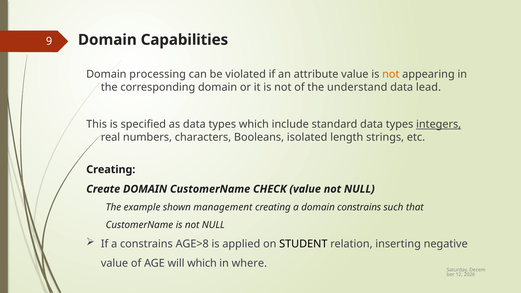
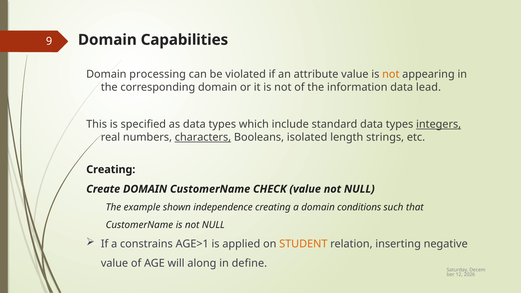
understand: understand -> information (357, 87)
characters underline: none -> present (203, 137)
management: management -> independence (223, 207)
domain constrains: constrains -> conditions (359, 207)
AGE>8: AGE>8 -> AGE>1 (192, 244)
STUDENT colour: black -> orange (303, 244)
will which: which -> along (202, 263)
where: where -> define (249, 263)
